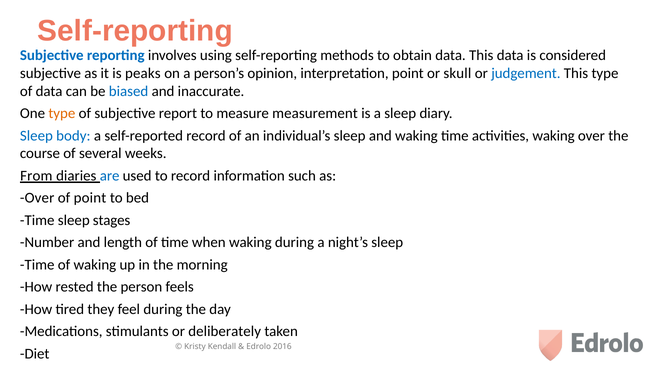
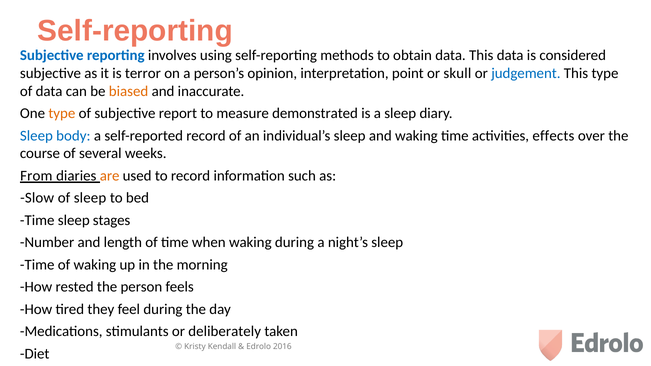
peaks: peaks -> terror (143, 73)
biased colour: blue -> orange (129, 91)
measurement: measurement -> demonstrated (315, 113)
activities waking: waking -> effects (553, 136)
are colour: blue -> orange (110, 176)
Over: Over -> Slow (37, 198)
of point: point -> sleep (90, 198)
